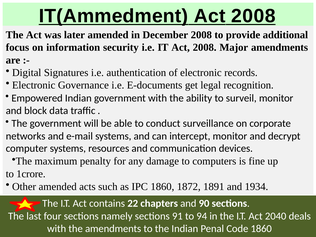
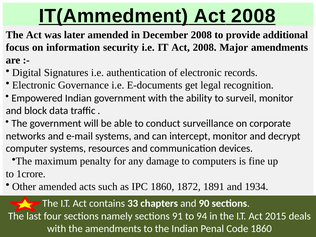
22: 22 -> 33 (133, 203)
2040: 2040 -> 2015 (276, 216)
